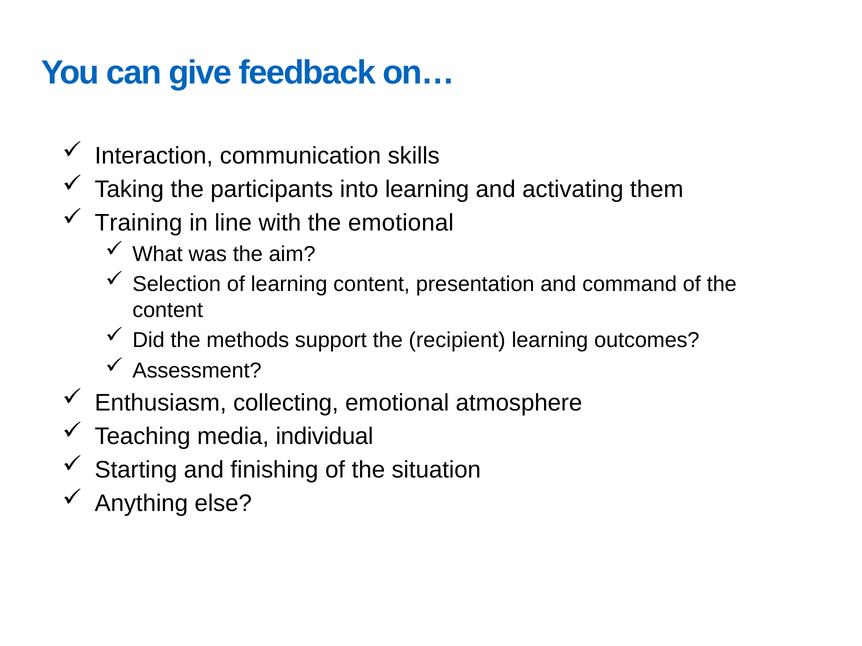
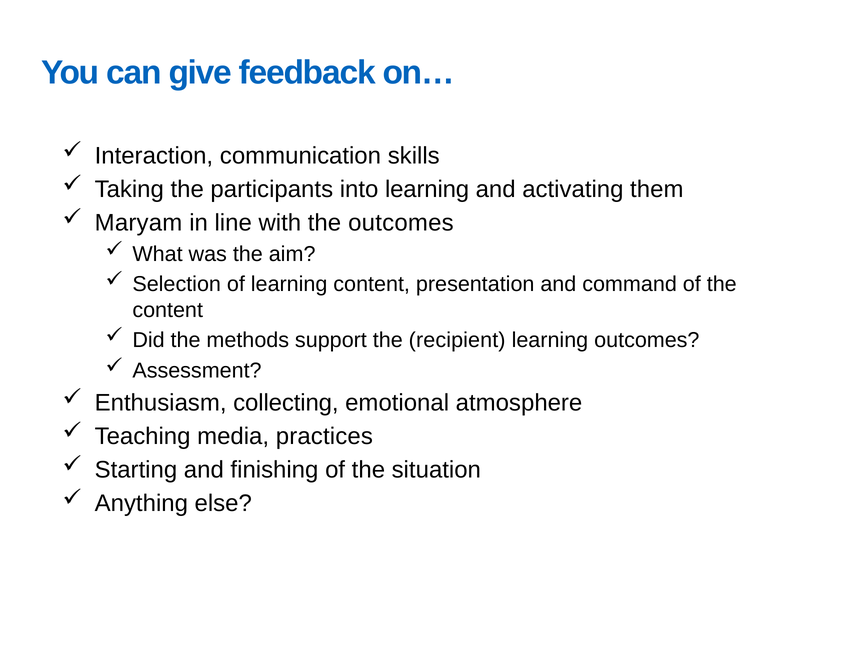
Training: Training -> Maryam (139, 223)
the emotional: emotional -> outcomes (401, 223)
individual: individual -> practices (324, 437)
